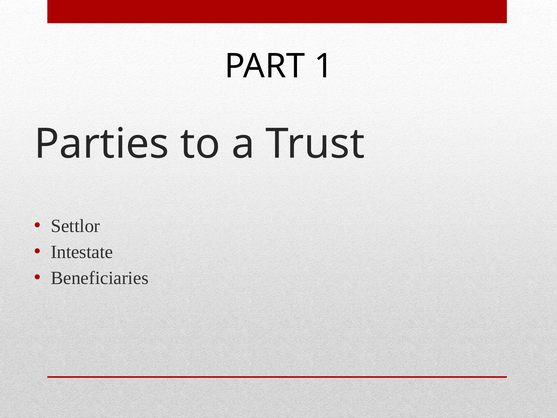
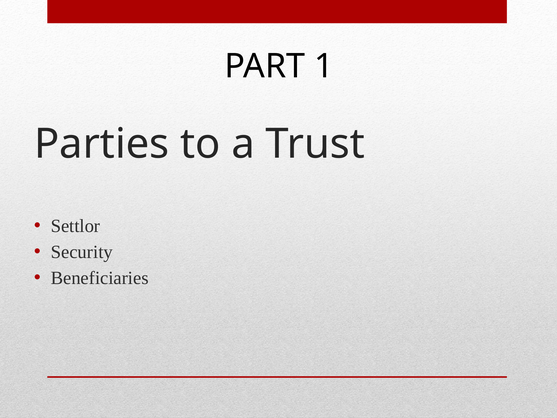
Intestate: Intestate -> Security (82, 252)
